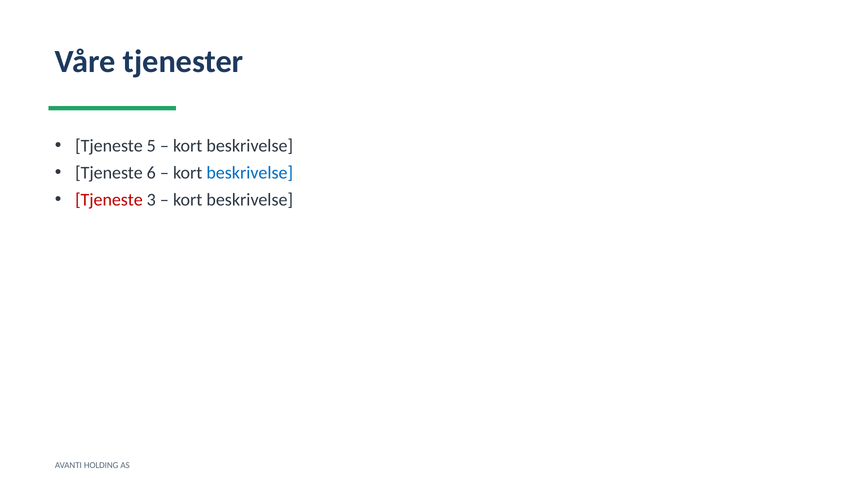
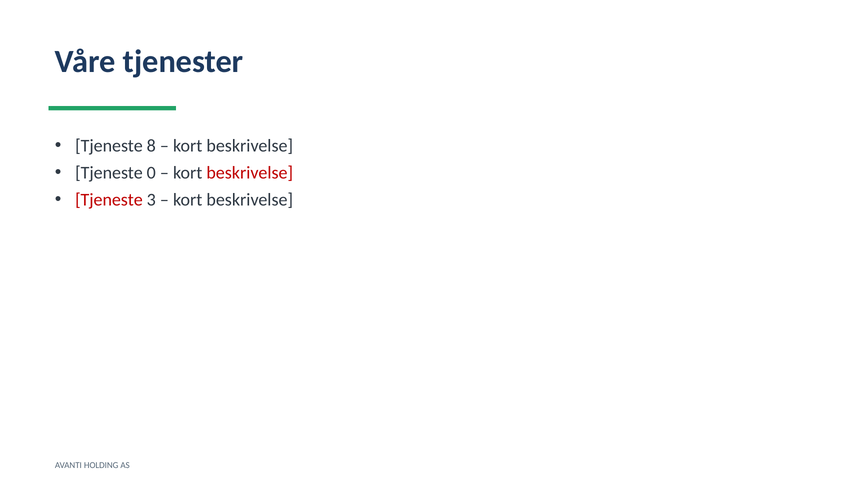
5: 5 -> 8 (151, 146)
6: 6 -> 0 (151, 173)
beskrivelse colour: blue -> red (250, 173)
